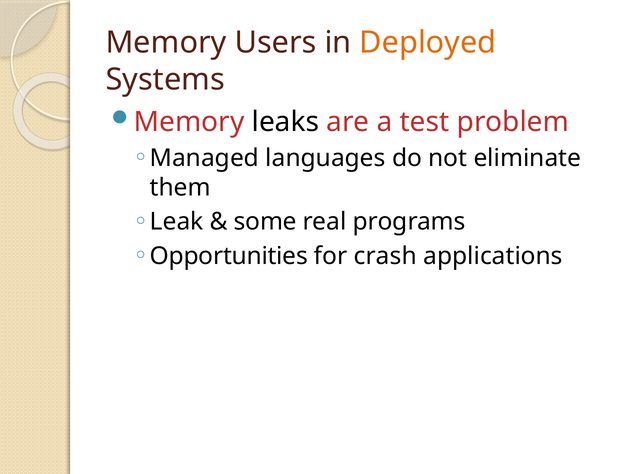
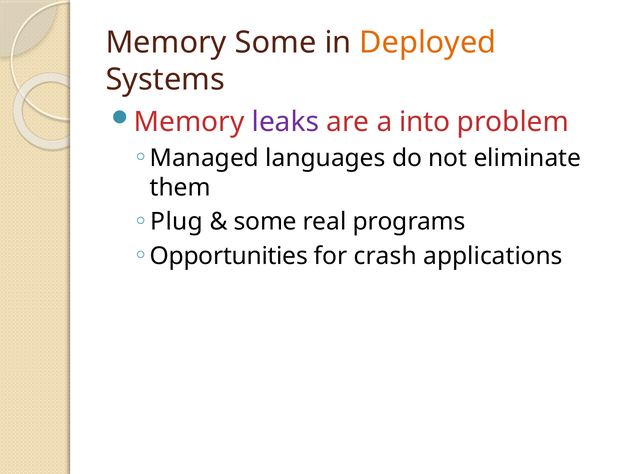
Memory Users: Users -> Some (276, 43)
leaks colour: black -> purple (285, 122)
test: test -> into (425, 122)
Leak: Leak -> Plug (177, 222)
